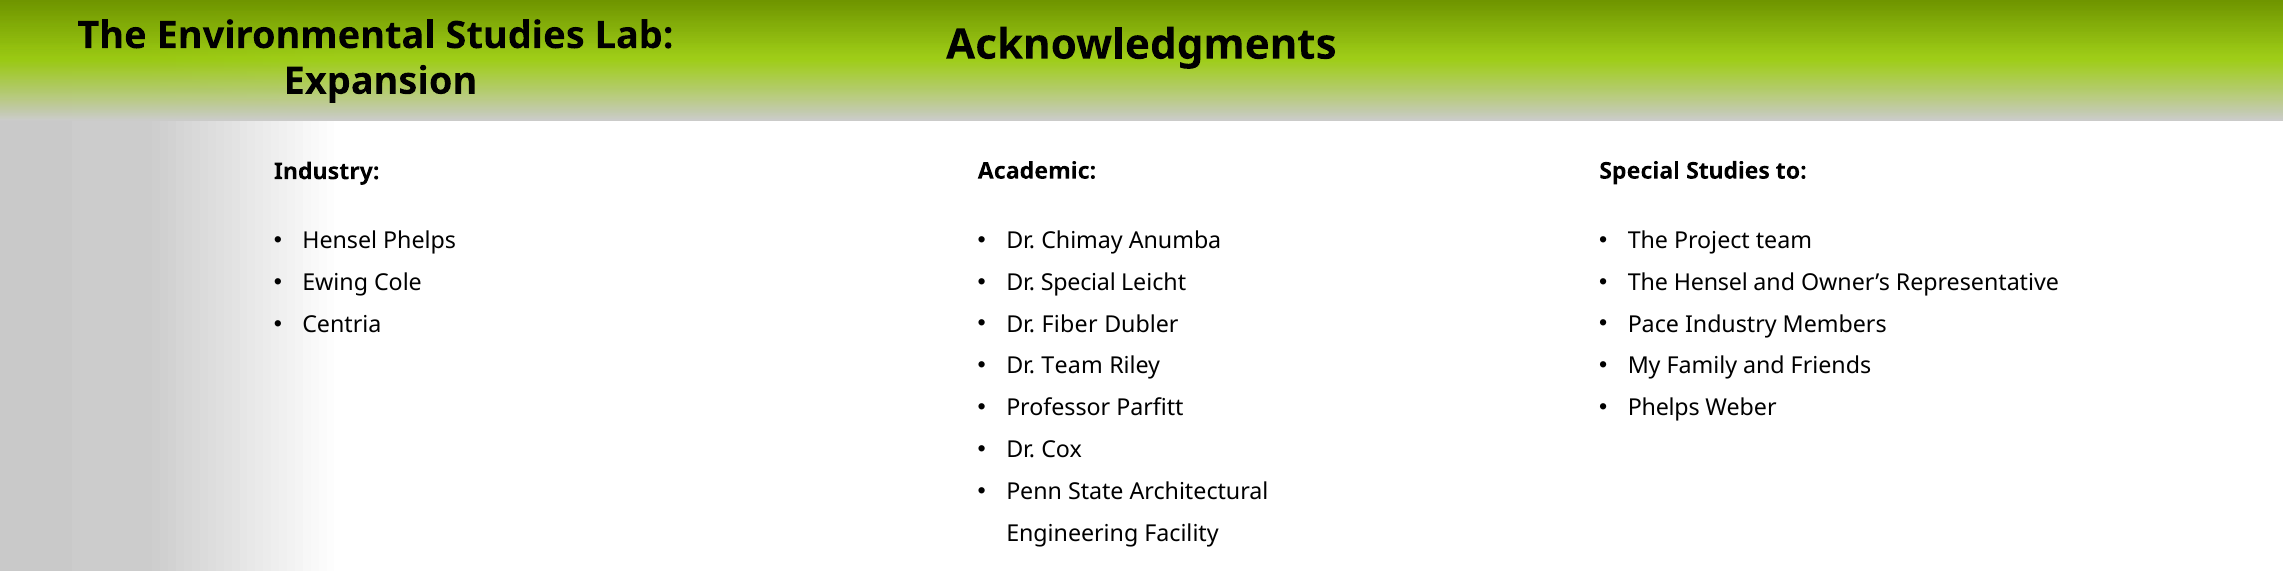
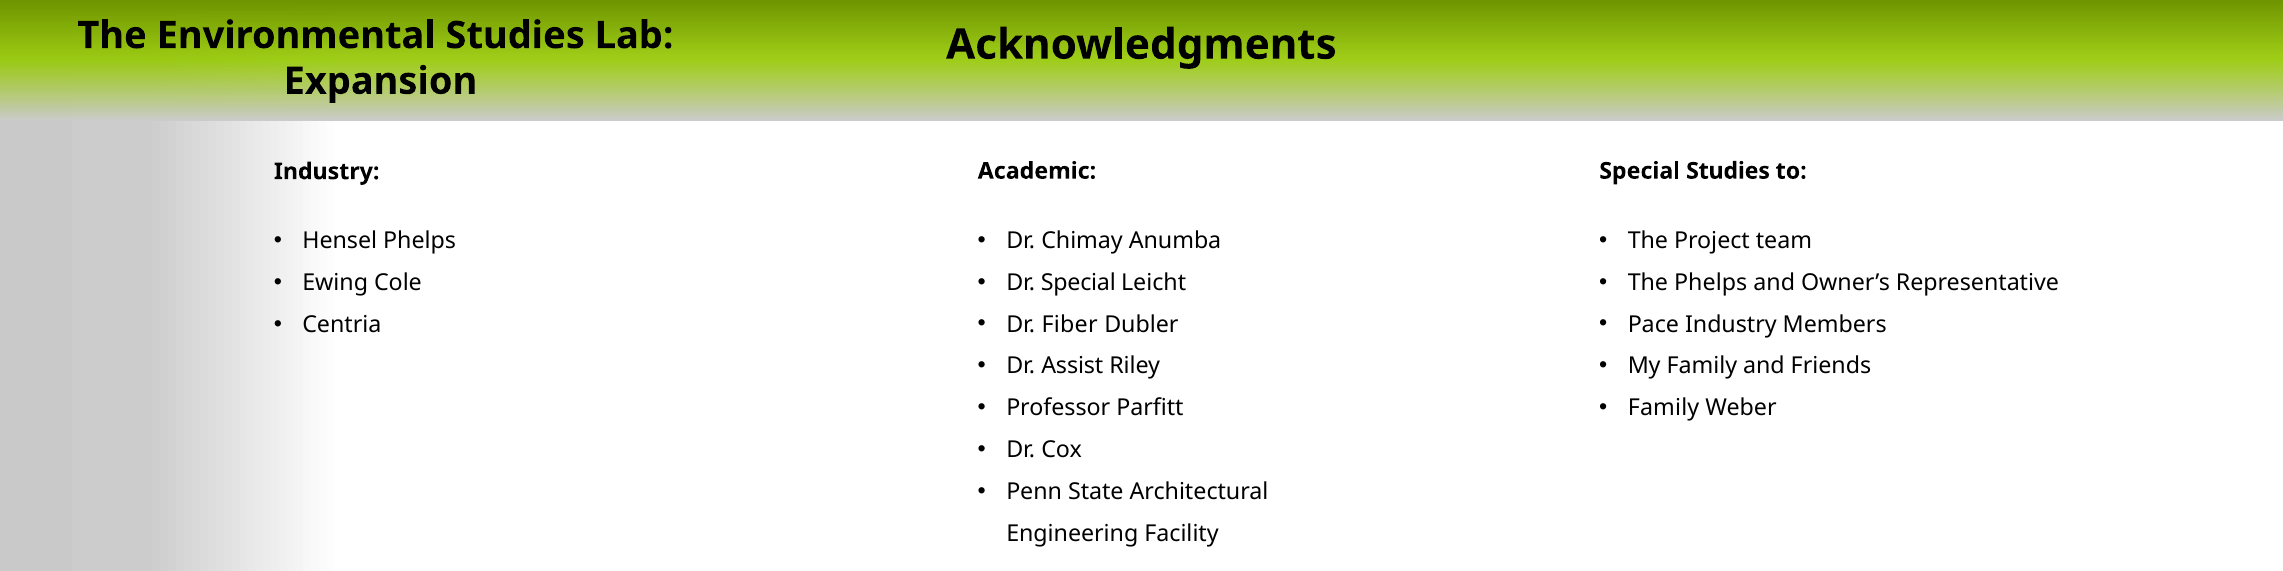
The Hensel: Hensel -> Phelps (1711, 282)
Dr Team: Team -> Assist (1072, 366)
Phelps: Phelps -> Family (1664, 408)
